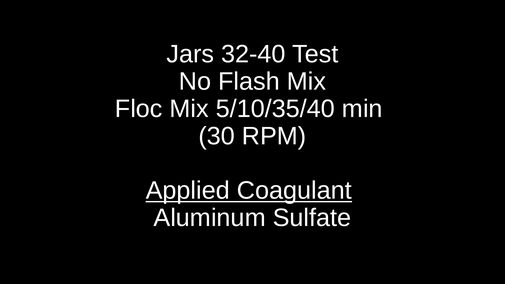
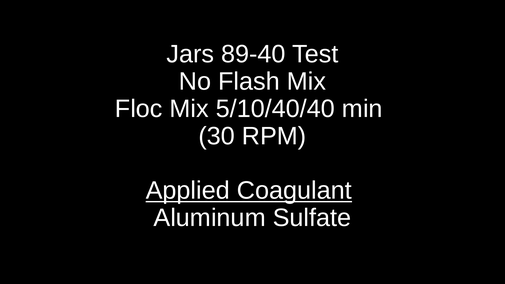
32-40: 32-40 -> 89-40 (253, 54)
5/10/35/40: 5/10/35/40 -> 5/10/40/40 (275, 109)
